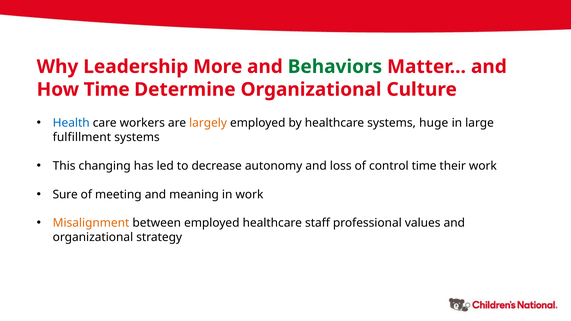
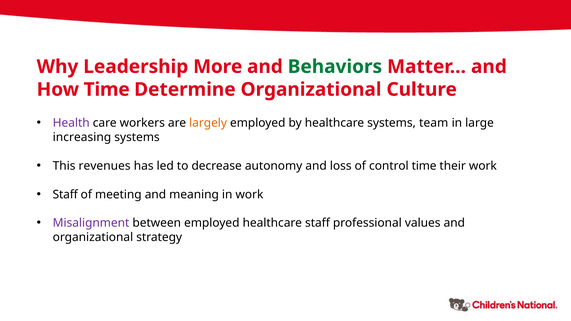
Health colour: blue -> purple (71, 123)
huge: huge -> team (434, 123)
fulfillment: fulfillment -> increasing (82, 137)
changing: changing -> revenues (105, 166)
Sure: Sure -> Staff (65, 195)
Misalignment colour: orange -> purple (91, 223)
